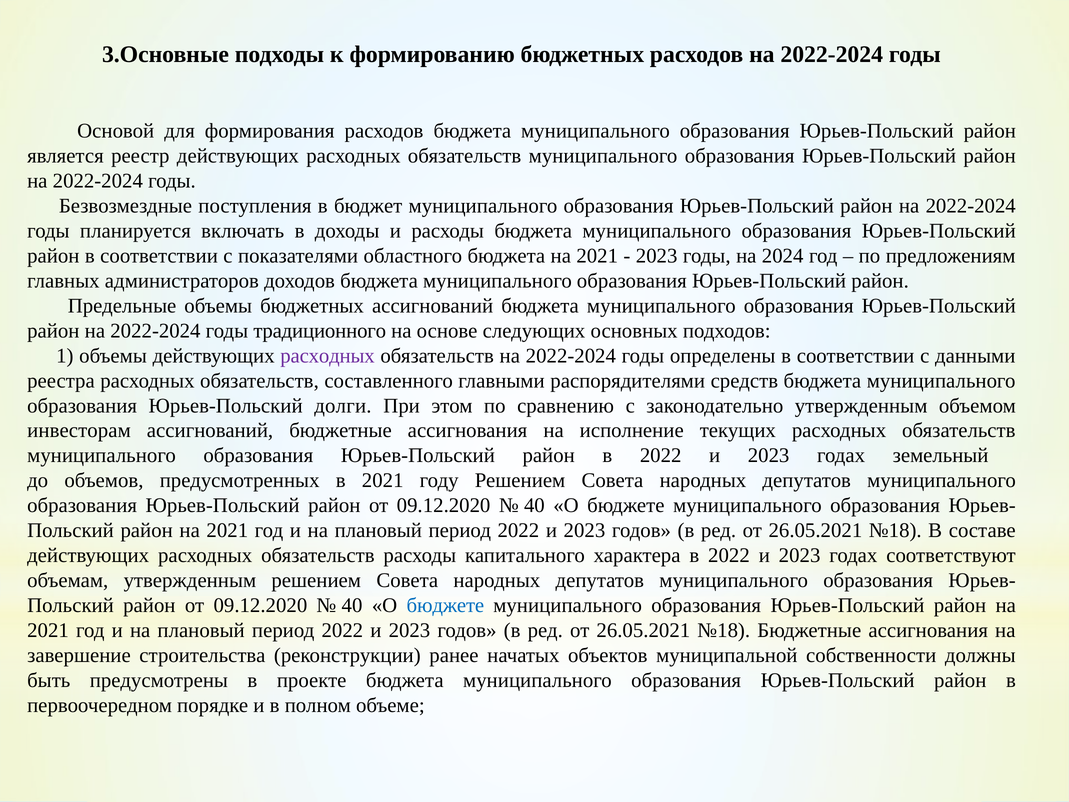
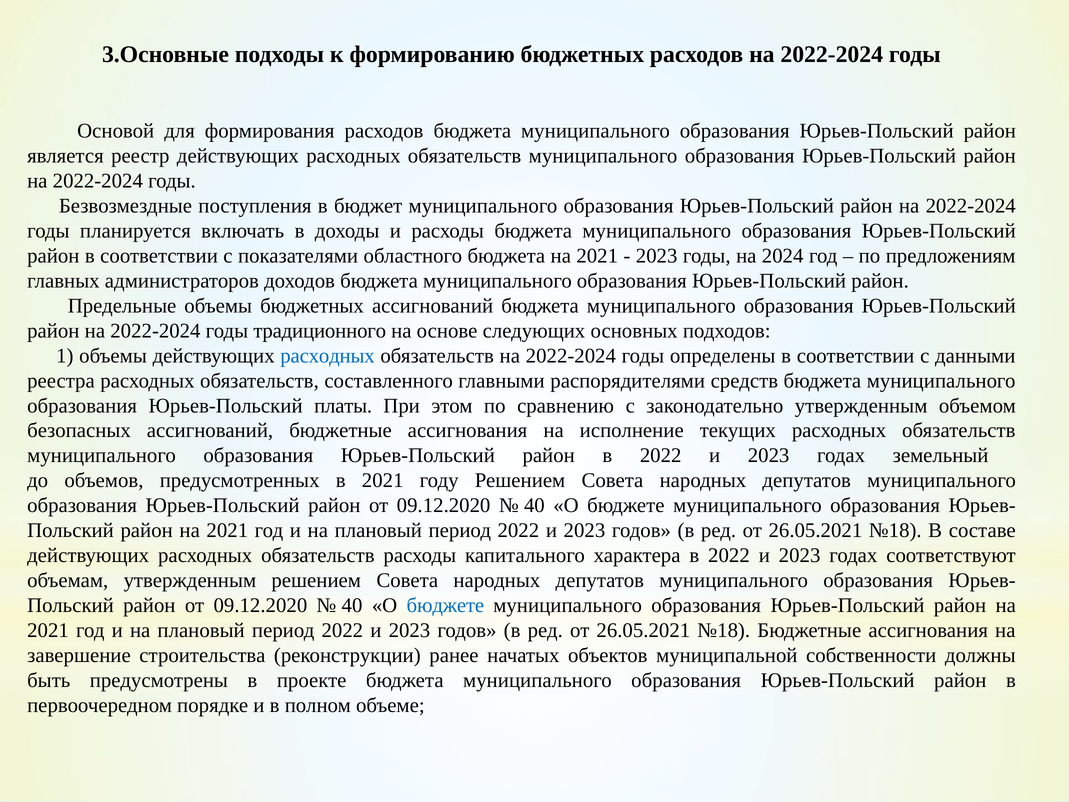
расходных colour: purple -> blue (328, 356)
долги: долги -> платы (343, 406)
инвесторам: инвесторам -> безопасных (79, 431)
